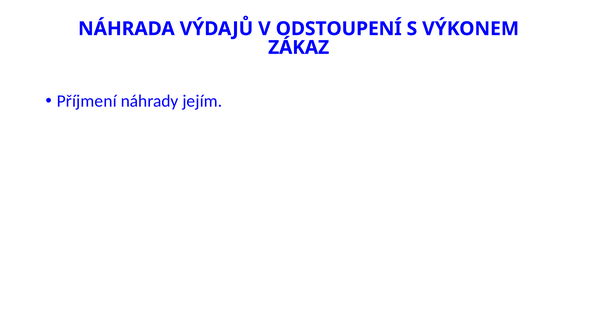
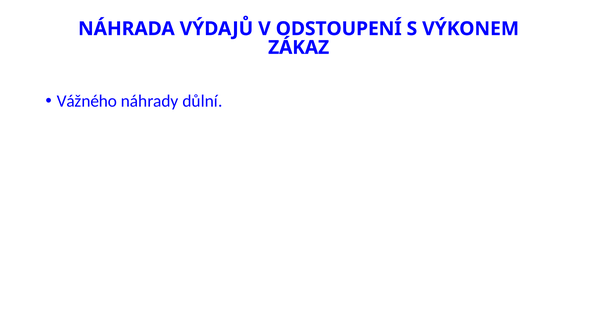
Příjmení: Příjmení -> Vážného (87, 101)
jejím: jejím -> důlní (202, 101)
